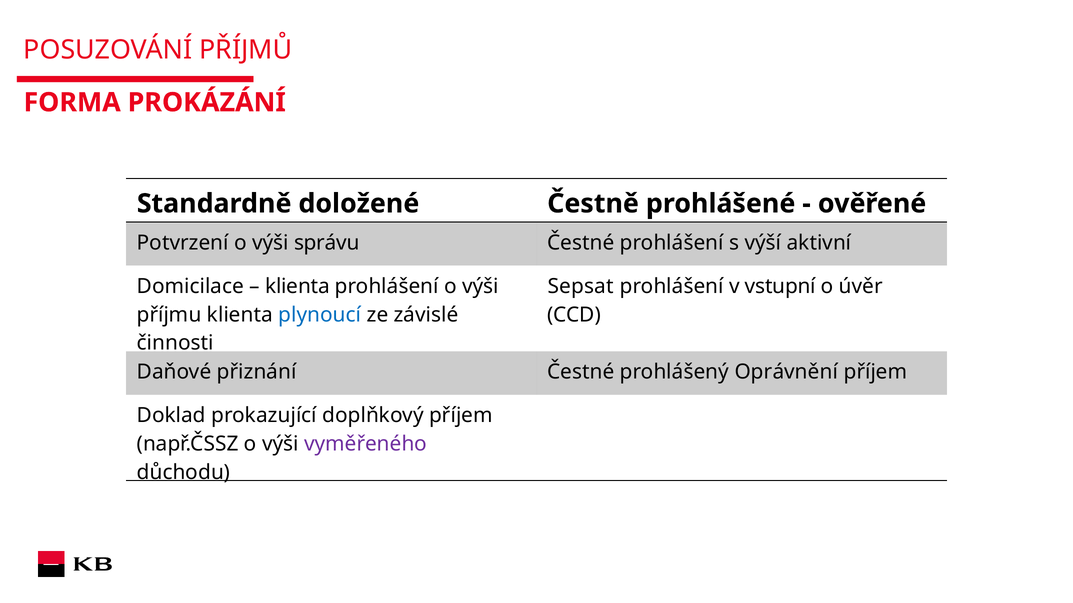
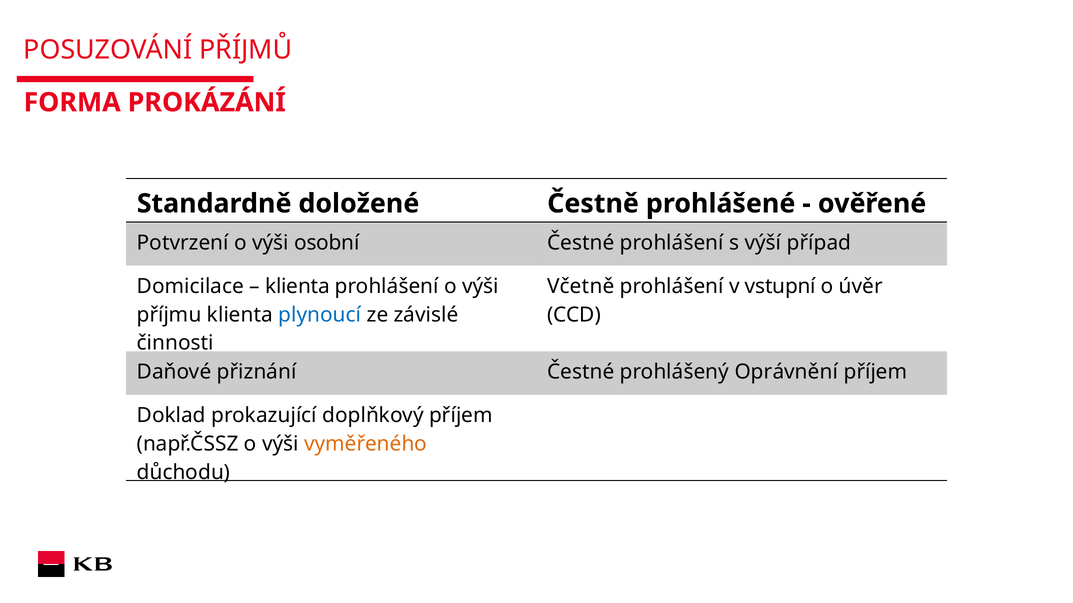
správu: správu -> osobní (327, 243)
aktivní: aktivní -> případ (819, 243)
Sepsat: Sepsat -> Včetně (581, 287)
vyměřeného colour: purple -> orange (366, 444)
